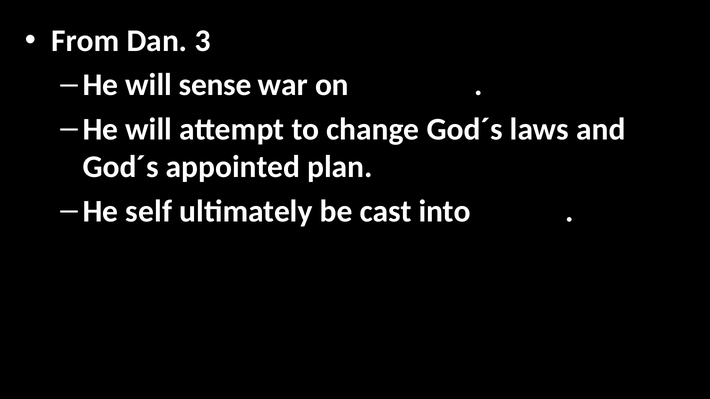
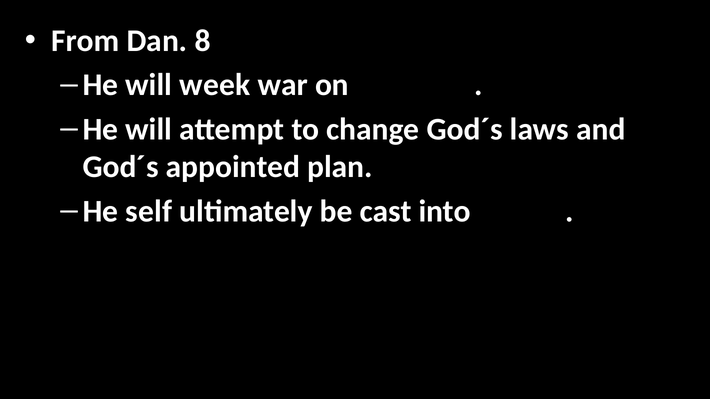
3: 3 -> 8 (202, 41)
sense: sense -> week (215, 85)
